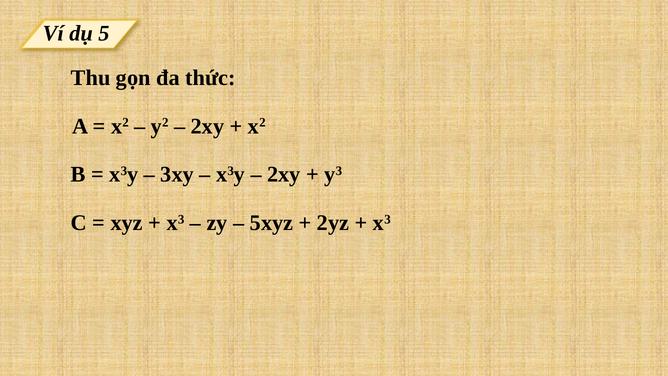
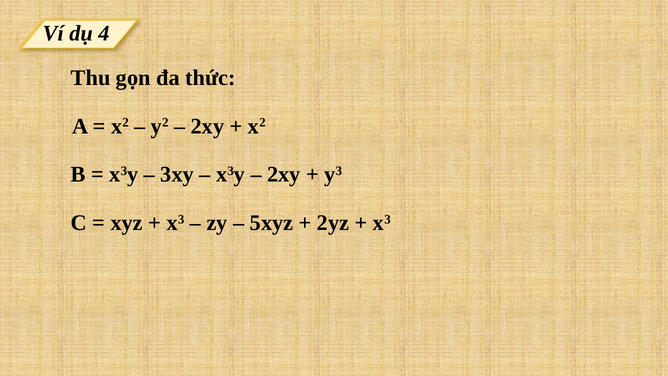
5: 5 -> 4 (104, 34)
